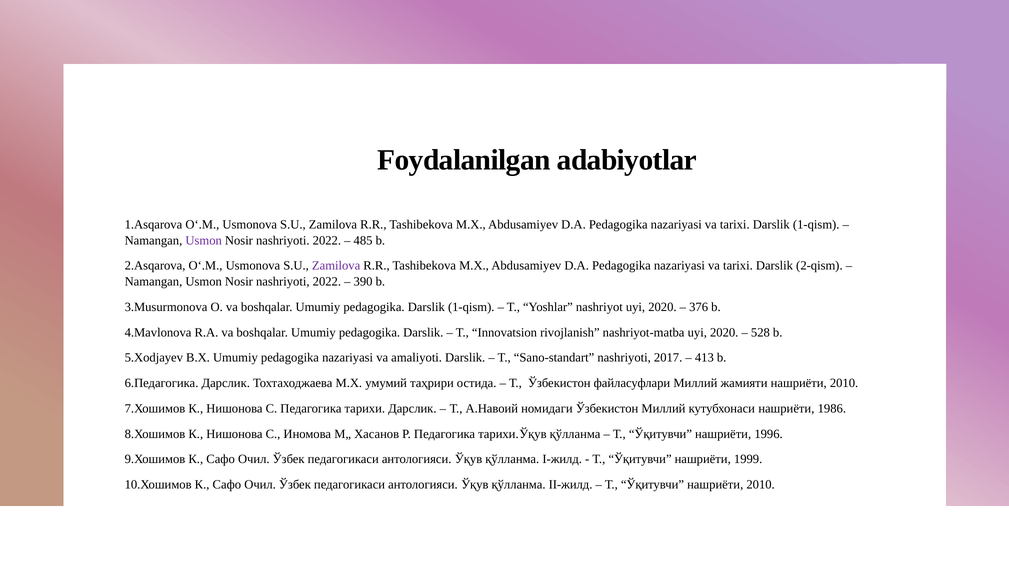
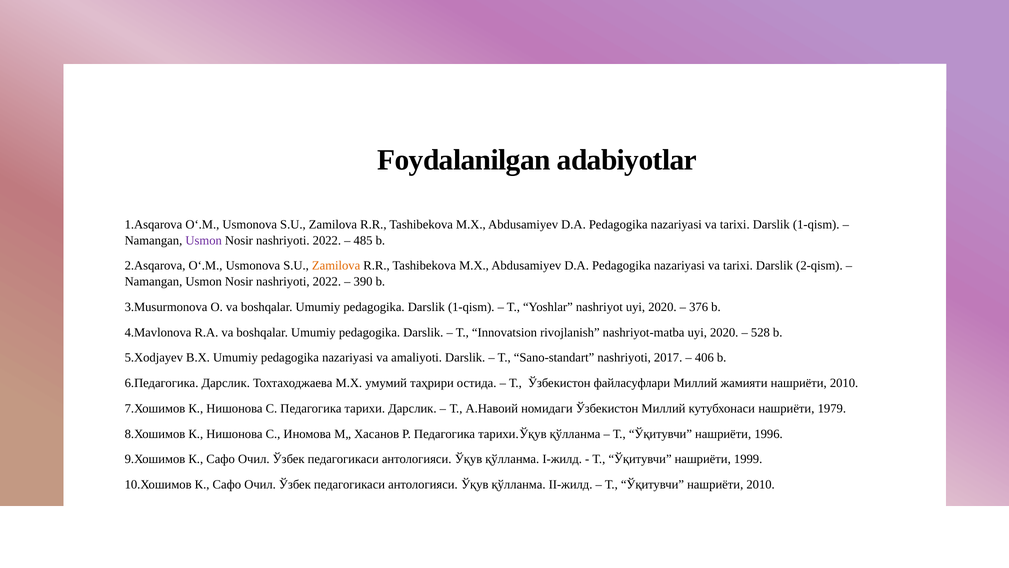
Zamilova colour: purple -> orange (336, 266)
413: 413 -> 406 (704, 357)
1986: 1986 -> 1979 (832, 408)
